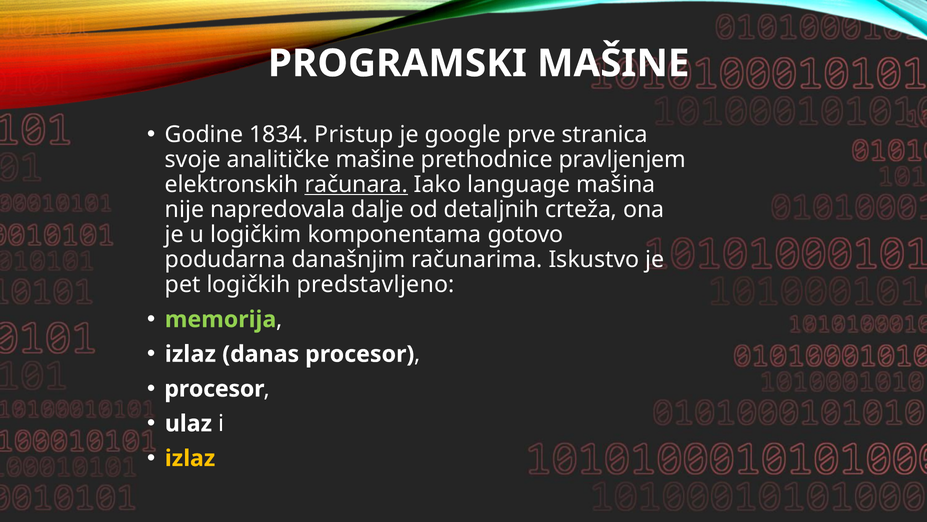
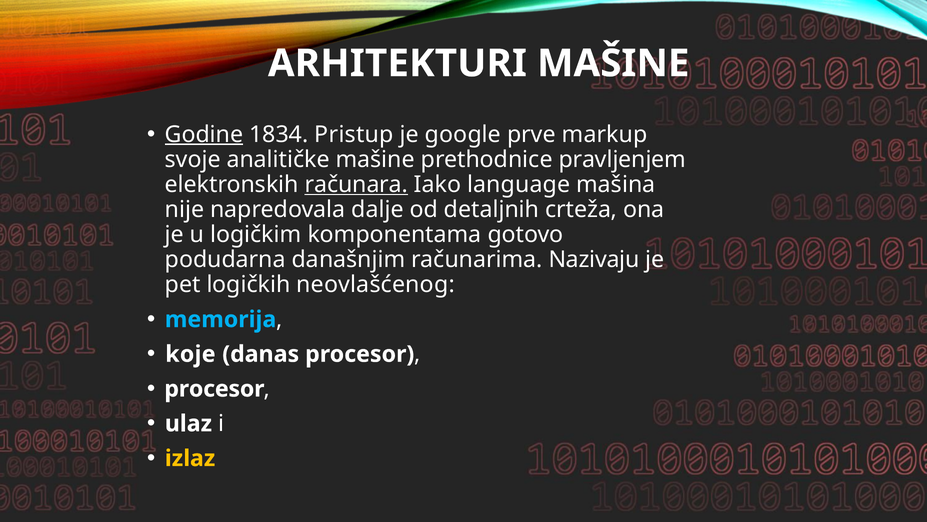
PROGRAMSKI: PROGRAMSKI -> ARHITEKTURI (397, 63)
Godine underline: none -> present (204, 134)
stranica: stranica -> markup (605, 134)
Iskustvo: Iskustvo -> Nazivaju (594, 259)
predstavljeno: predstavljeno -> neovlašćenog (376, 284)
memorija colour: light green -> light blue (221, 319)
izlaz: izlaz -> koje (190, 354)
